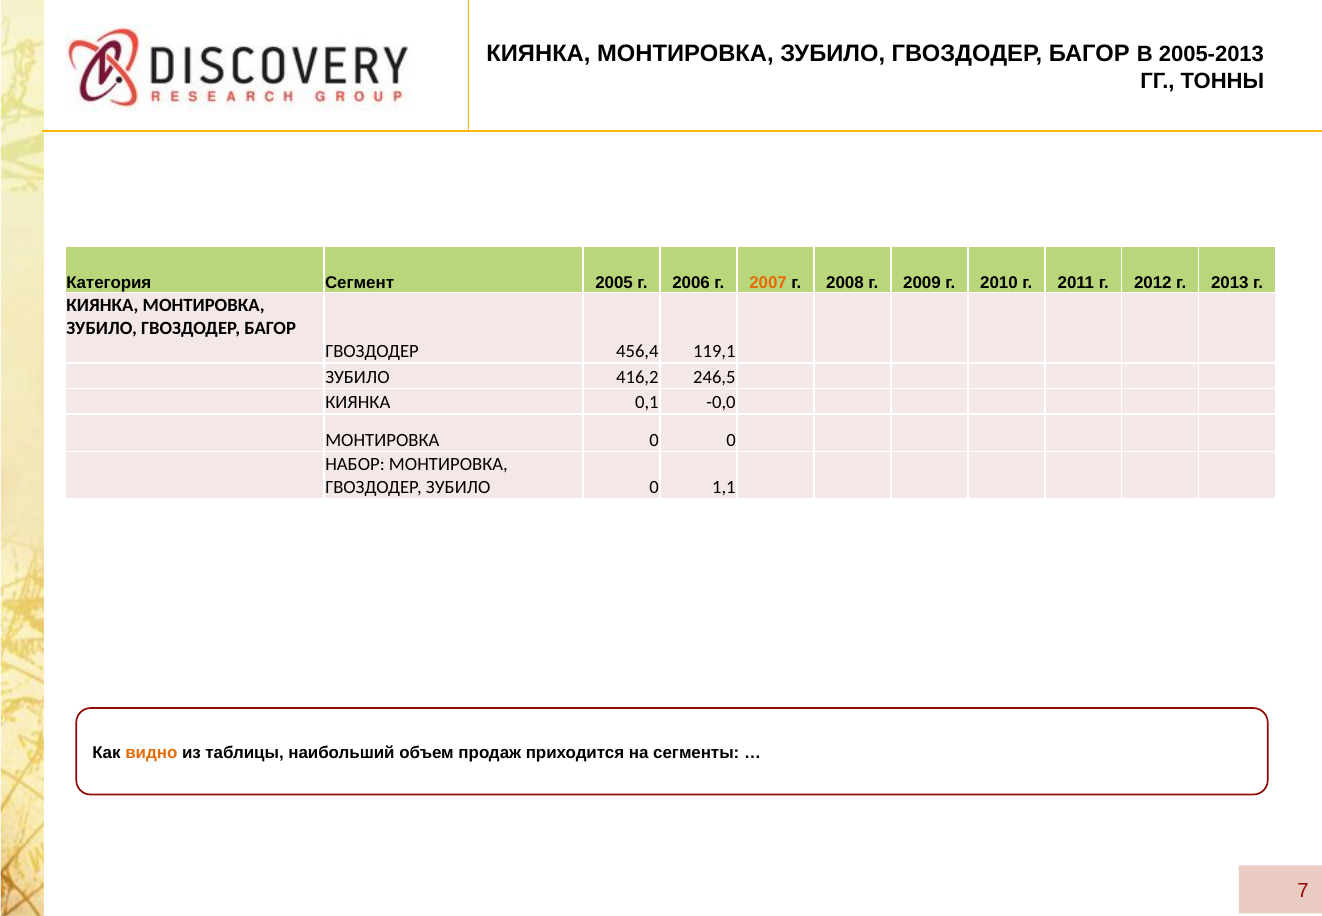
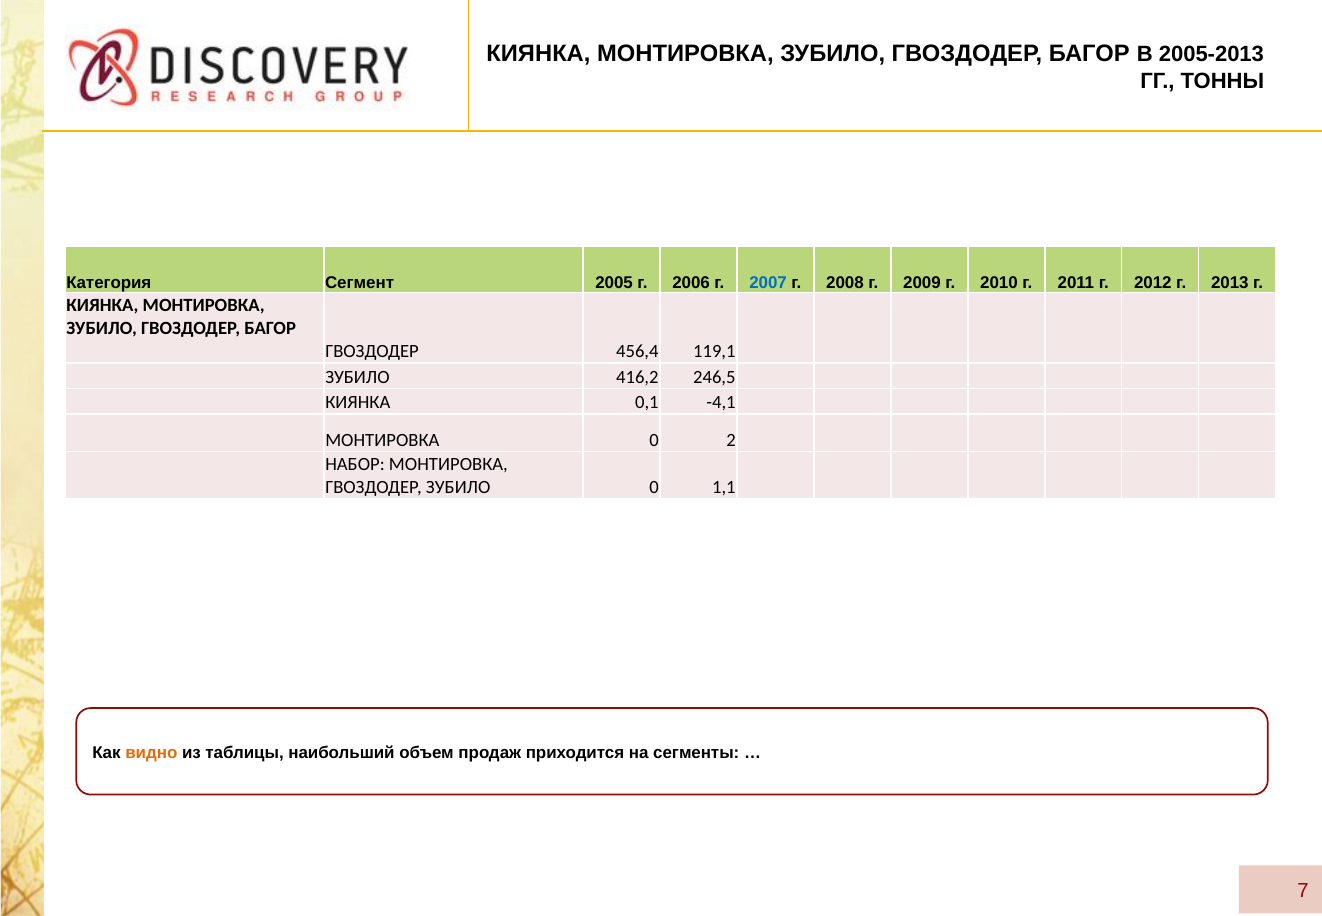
2007 colour: orange -> blue (768, 283)
-0,0: -0,0 -> -4,1 (721, 402)
0 0: 0 -> 2 (731, 440)
